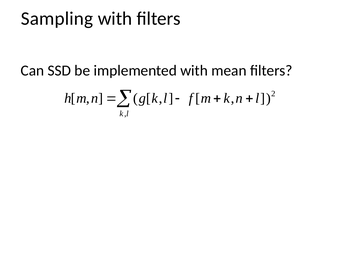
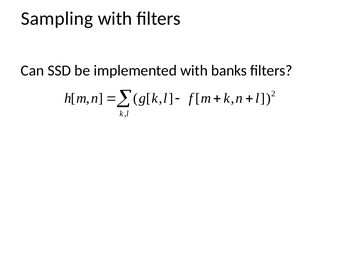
mean: mean -> banks (229, 71)
